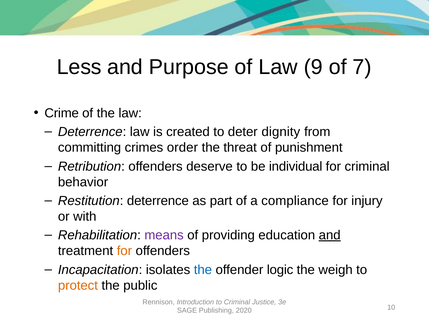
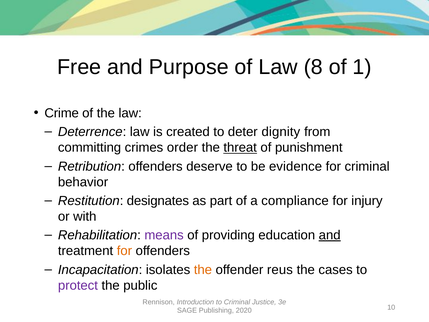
Less: Less -> Free (79, 67)
9: 9 -> 8 (313, 67)
7: 7 -> 1 (362, 67)
threat underline: none -> present (240, 148)
individual: individual -> evidence (296, 166)
Restitution deterrence: deterrence -> designates (158, 201)
the colour: blue -> orange (203, 269)
logic: logic -> reus (280, 269)
weigh: weigh -> cases (336, 269)
protect colour: orange -> purple (78, 285)
